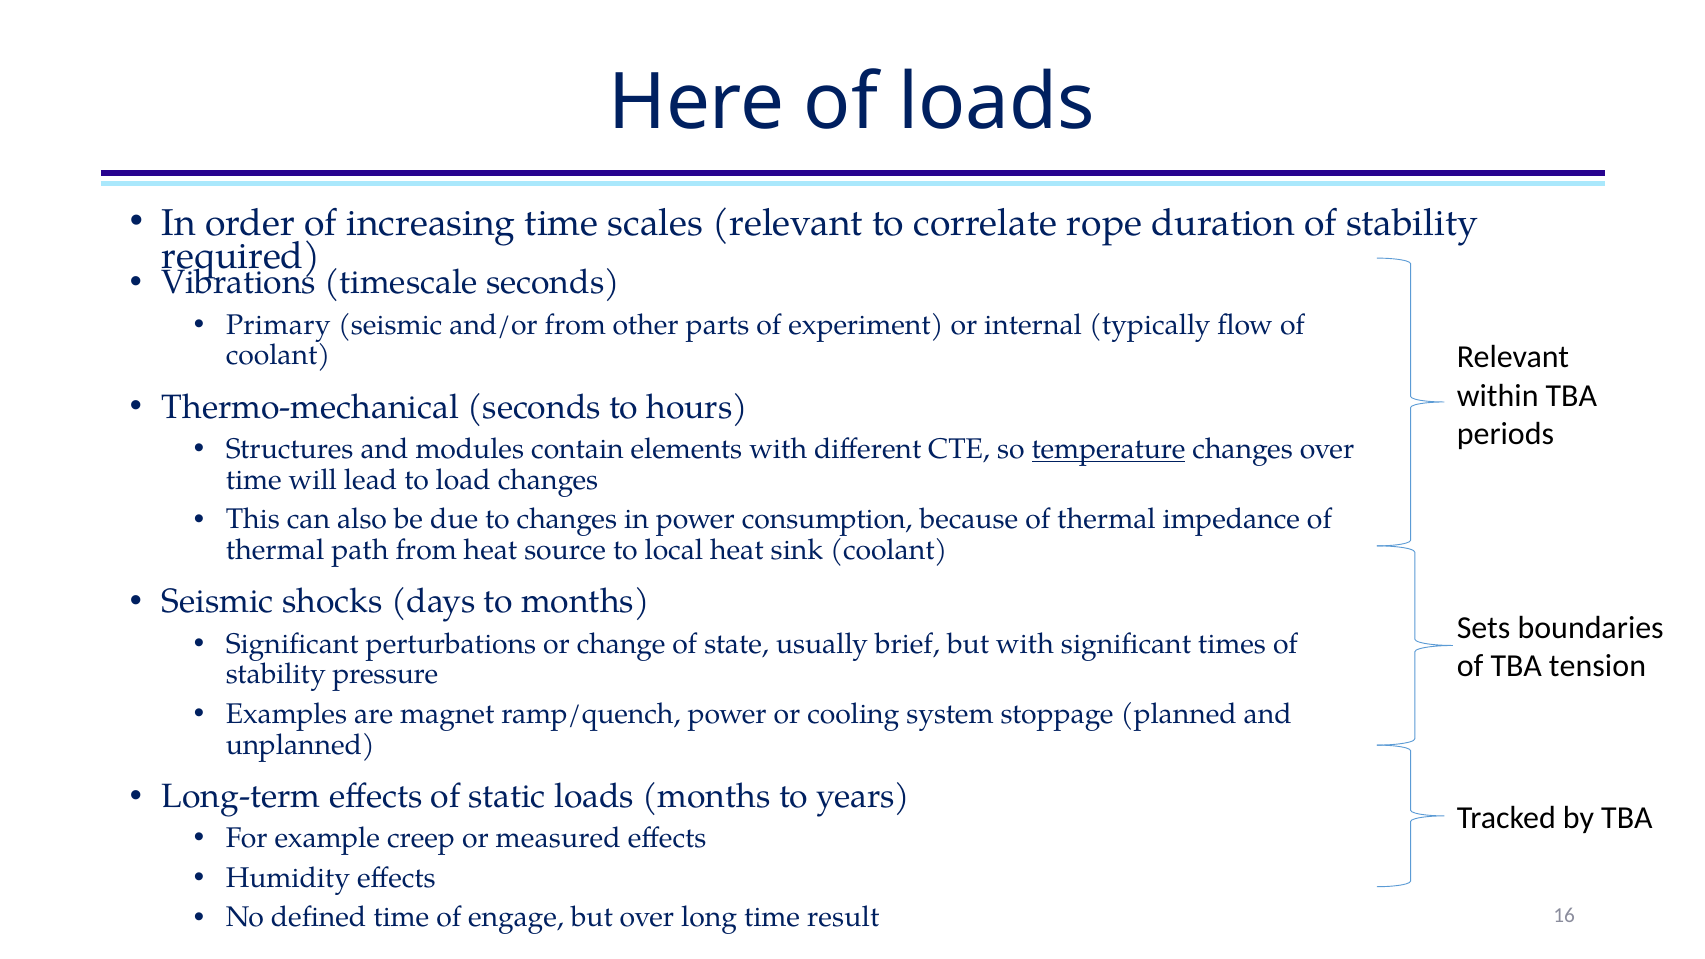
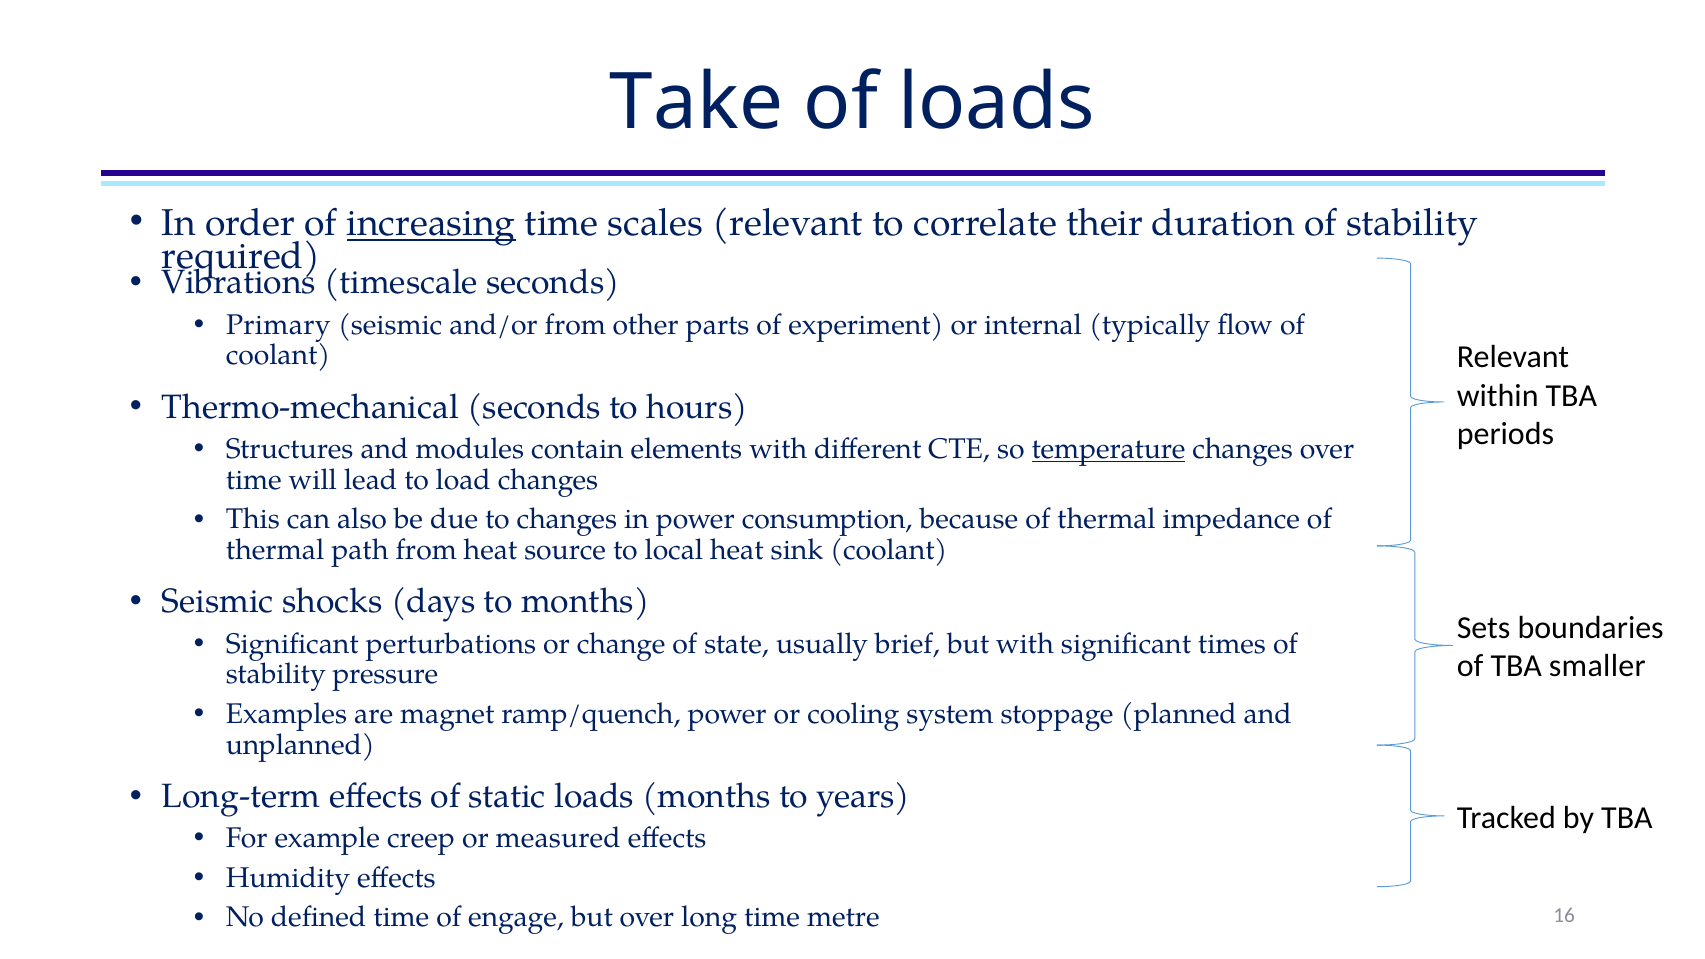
Here: Here -> Take (696, 103)
increasing underline: none -> present (431, 224)
rope: rope -> their (1105, 224)
tension: tension -> smaller (1597, 666)
result: result -> metre (843, 918)
